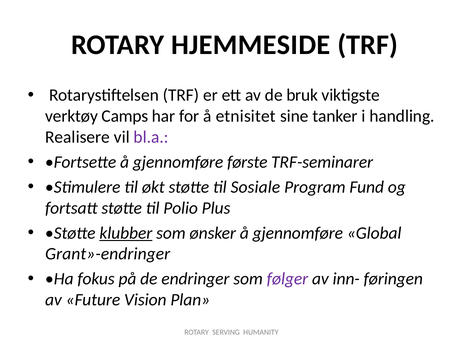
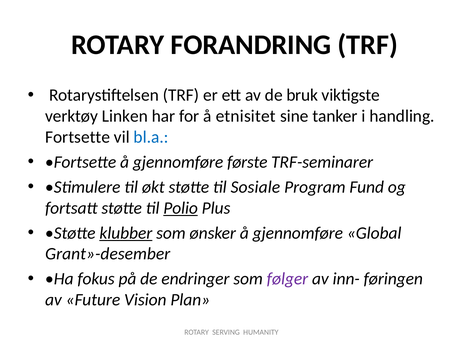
HJEMMESIDE: HJEMMESIDE -> FORANDRING (251, 45)
Camps: Camps -> Linken (125, 116)
Realisere: Realisere -> Fortsette (78, 137)
bl.a colour: purple -> blue (151, 137)
Polio underline: none -> present (181, 207)
Grant»-endringer: Grant»-endringer -> Grant»-desember (108, 253)
